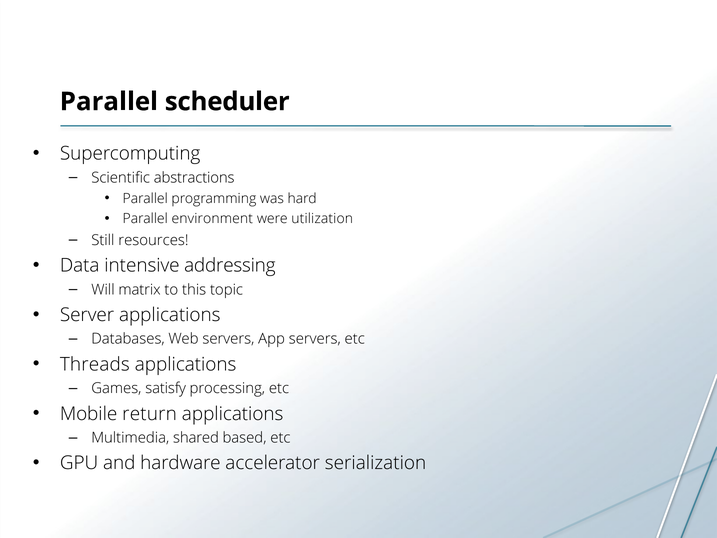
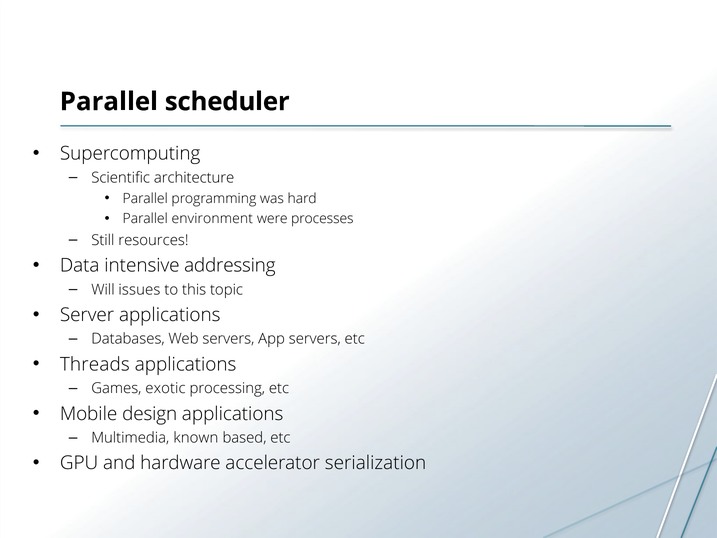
abstractions: abstractions -> architecture (194, 178)
utilization: utilization -> processes (322, 219)
matrix: matrix -> issues (139, 289)
satisfy: satisfy -> exotic (166, 388)
return: return -> design (150, 414)
shared: shared -> known (196, 438)
